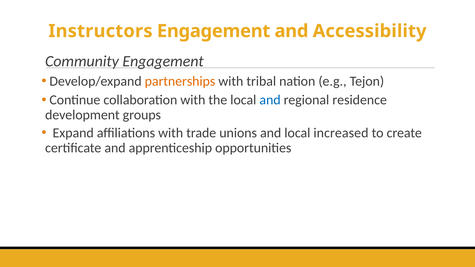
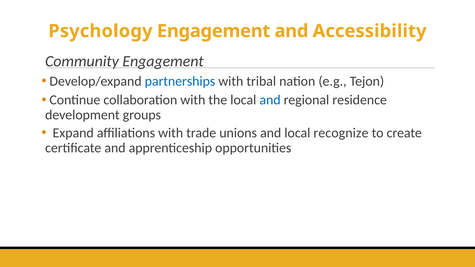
Instructors: Instructors -> Psychology (100, 31)
partnerships colour: orange -> blue (180, 81)
increased: increased -> recognize (341, 133)
